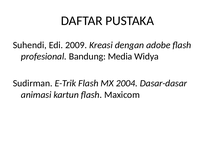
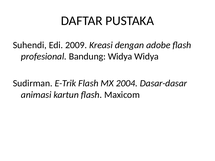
Bandung Media: Media -> Widya (120, 57)
